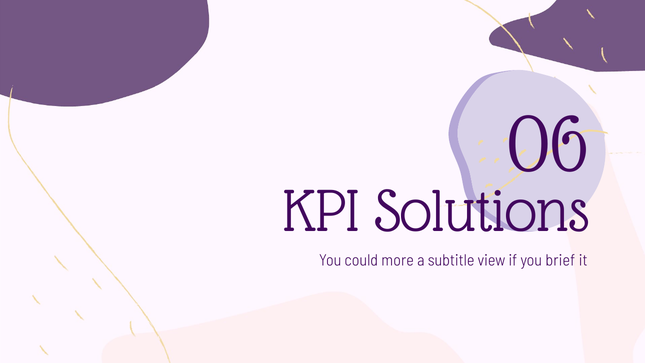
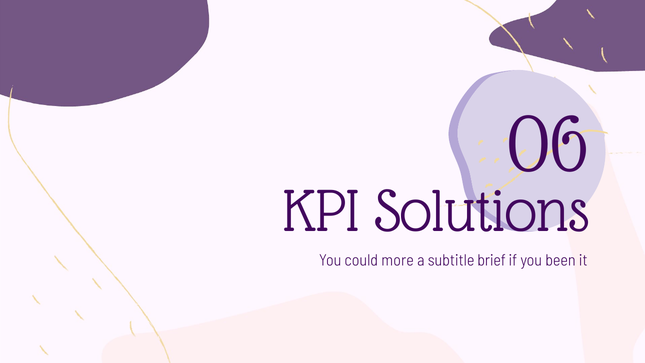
view: view -> brief (492, 260)
brief: brief -> been (560, 260)
